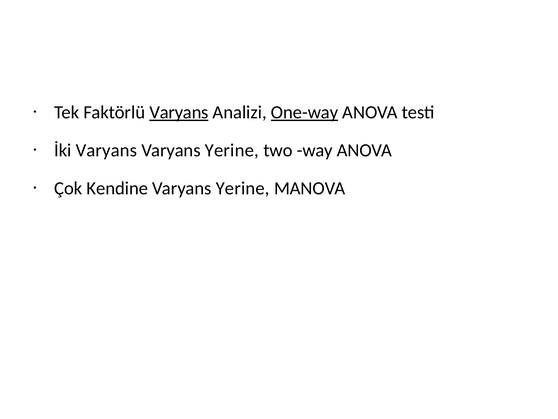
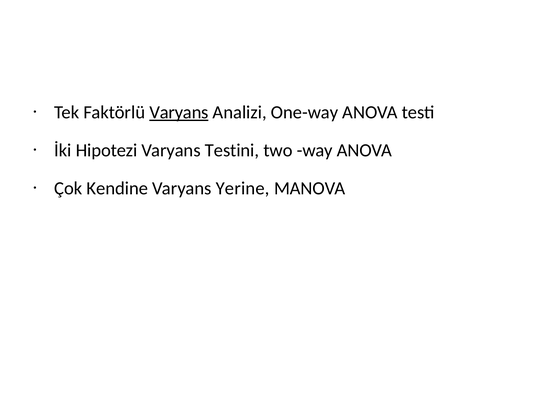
One-way underline: present -> none (305, 112)
İki Varyans: Varyans -> Hipotezi (107, 150)
Yerine: Yerine -> Testini (232, 150)
